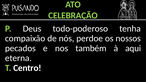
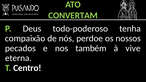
CELEBRAÇÃO: CELEBRAÇÃO -> CONVERTAM (73, 15)
aqui: aqui -> vive (133, 48)
